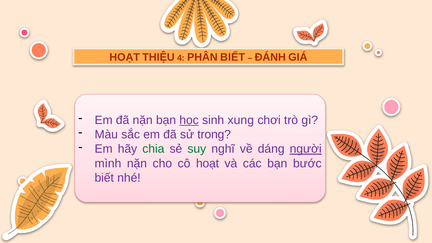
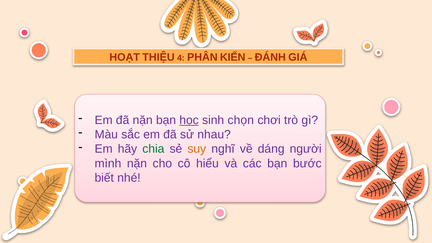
PHÂN BIẾT: BIẾT -> KIẾN (233, 57)
xung: xung -> chọn (241, 120)
trong: trong -> nhau (214, 135)
suy colour: green -> orange (197, 149)
người underline: present -> none (306, 149)
cô hoạt: hoạt -> hiểu (207, 163)
